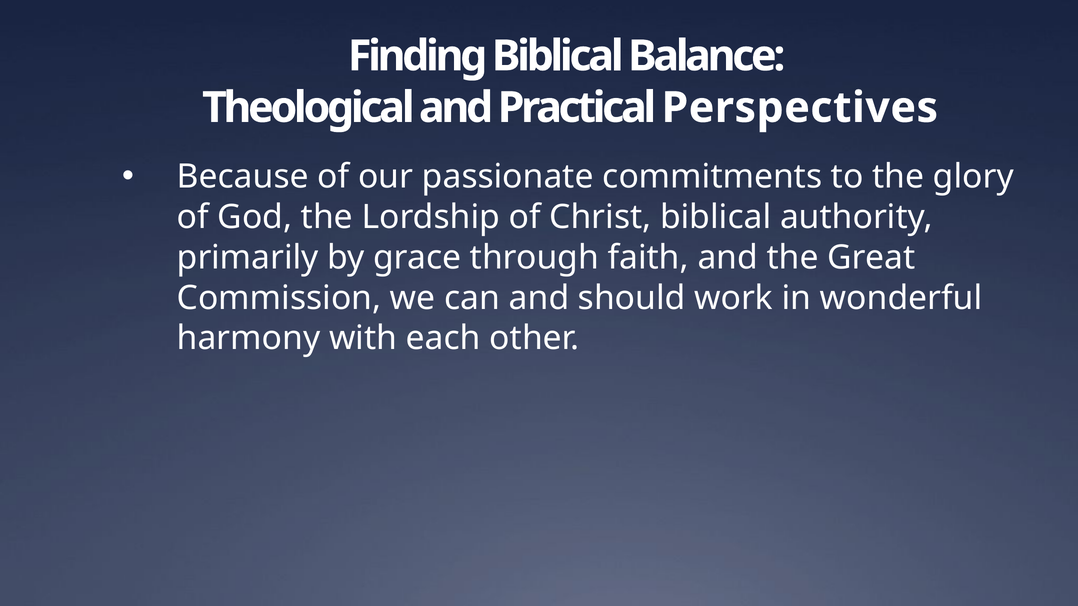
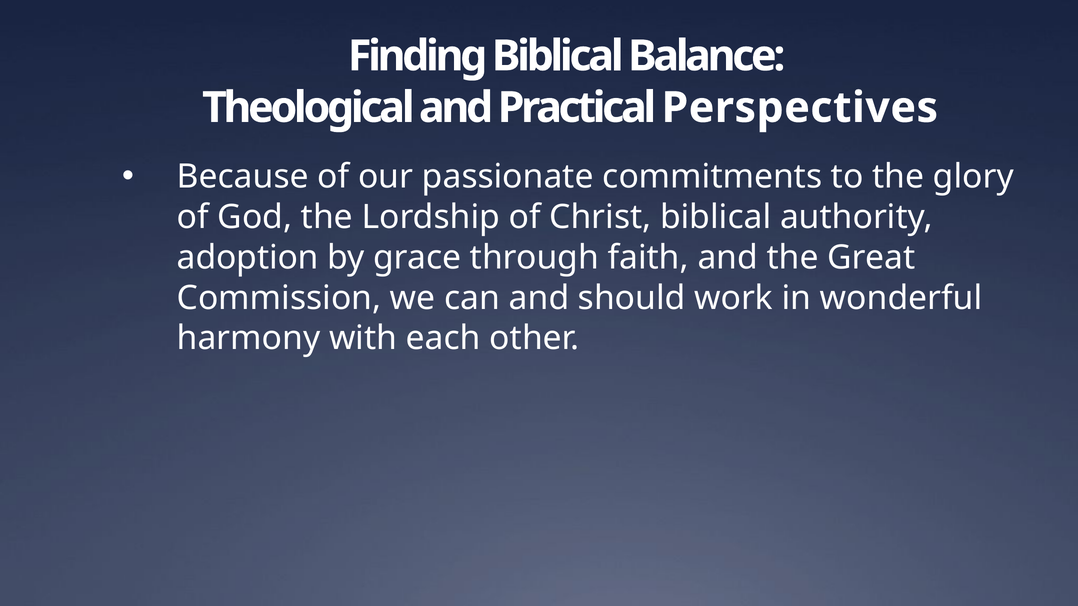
primarily: primarily -> adoption (248, 258)
